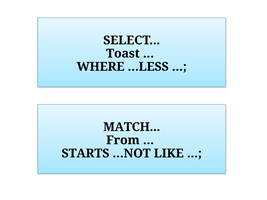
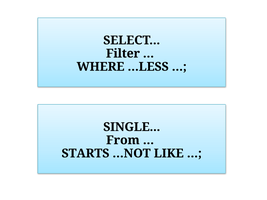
Toast: Toast -> Filter (123, 54)
MATCH: MATCH -> SINGLE (132, 127)
